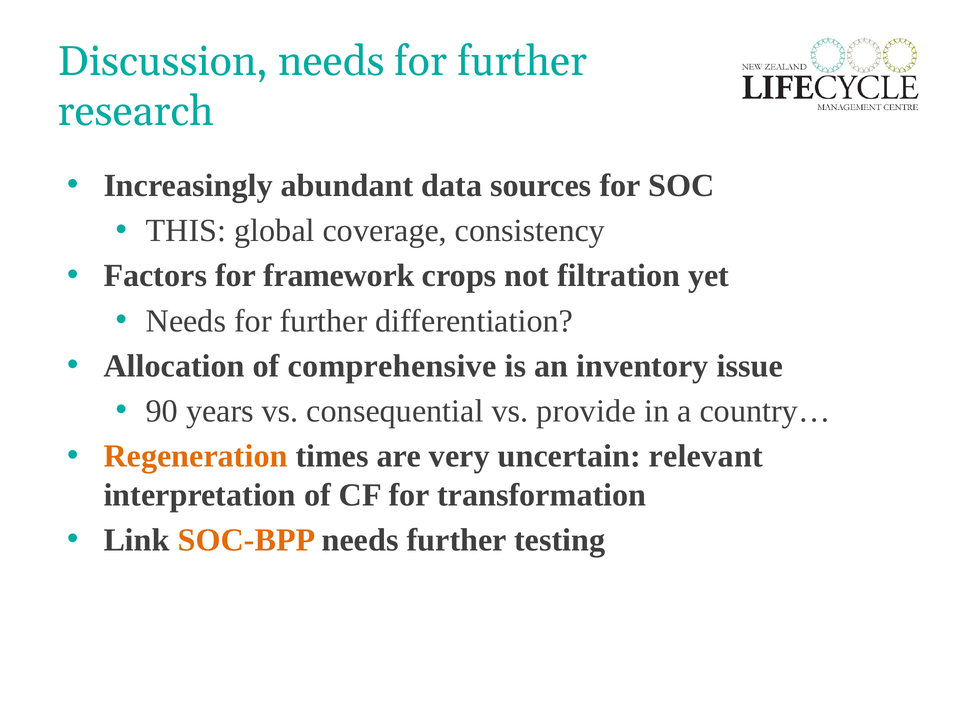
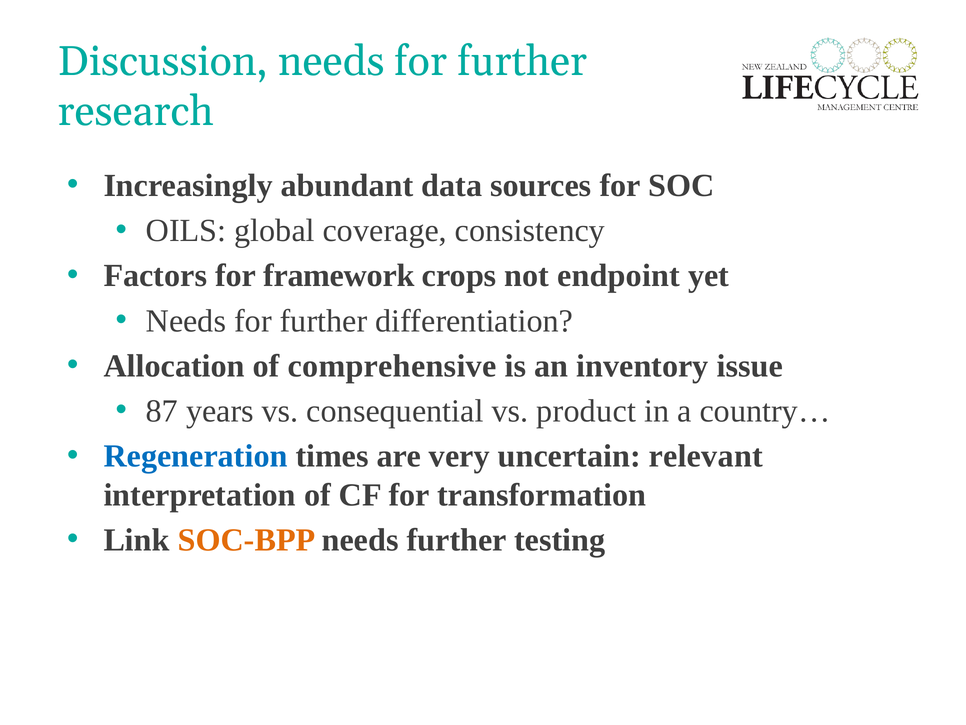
THIS: THIS -> OILS (186, 231)
filtration: filtration -> endpoint (619, 276)
90: 90 -> 87 (162, 411)
provide: provide -> product (586, 411)
Regeneration colour: orange -> blue (196, 456)
